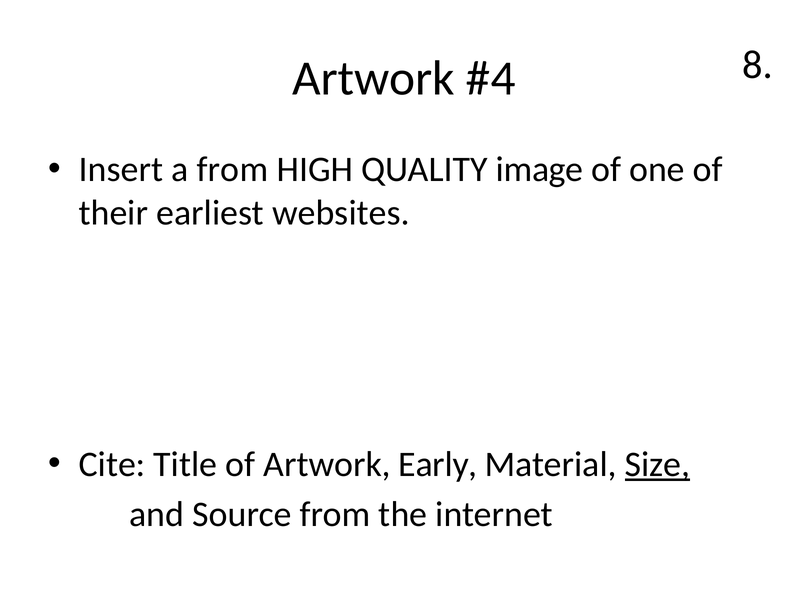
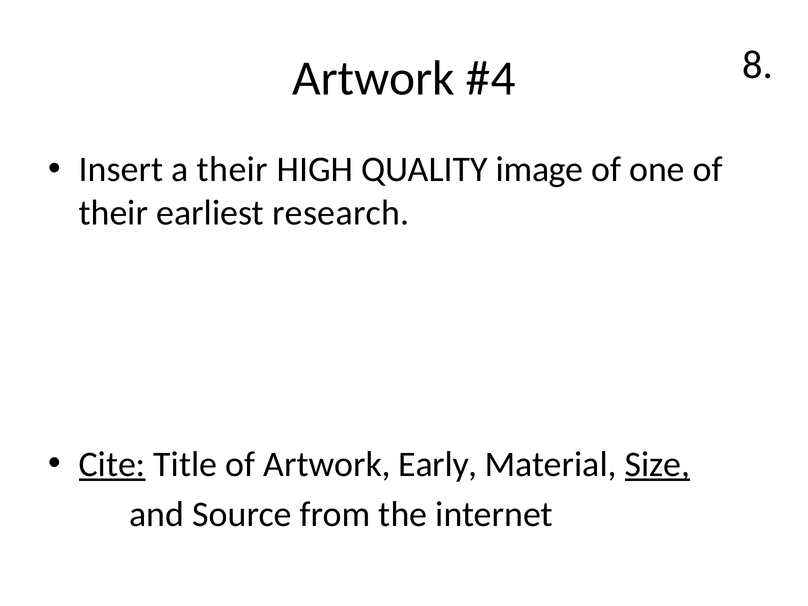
a from: from -> their (232, 170)
websites: websites -> research (341, 213)
Cite underline: none -> present (112, 464)
